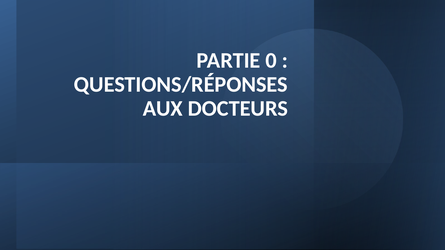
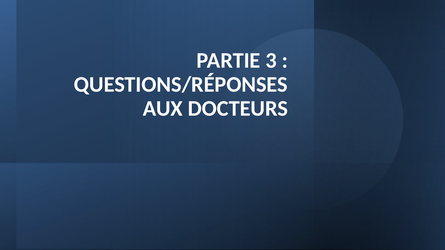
0: 0 -> 3 (271, 61)
